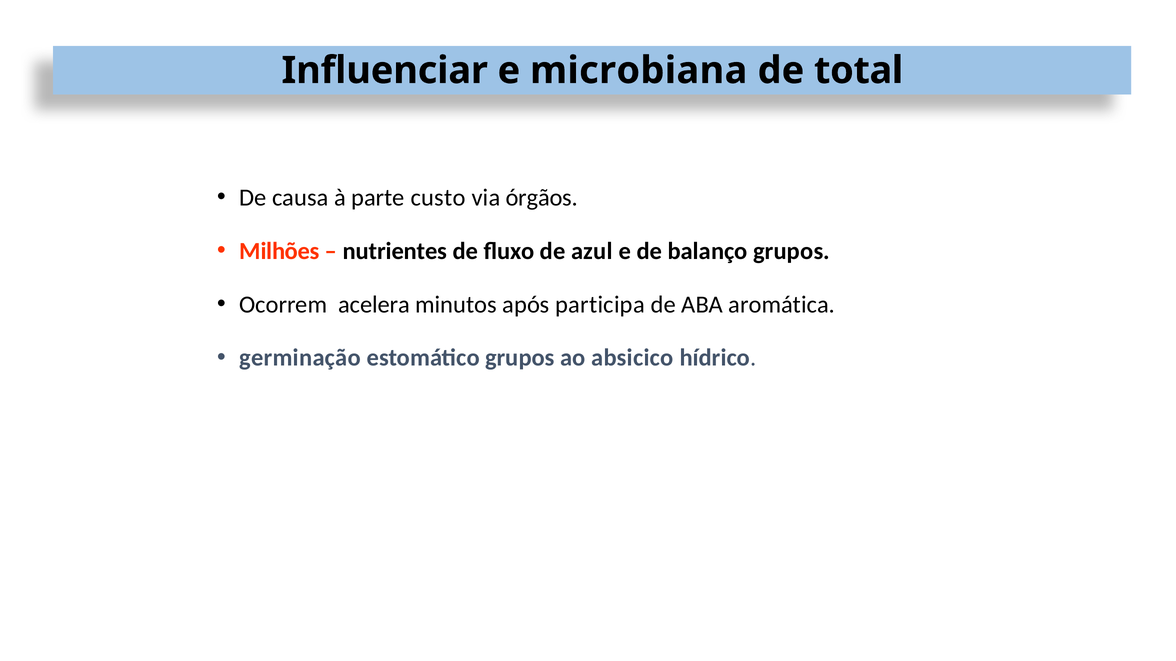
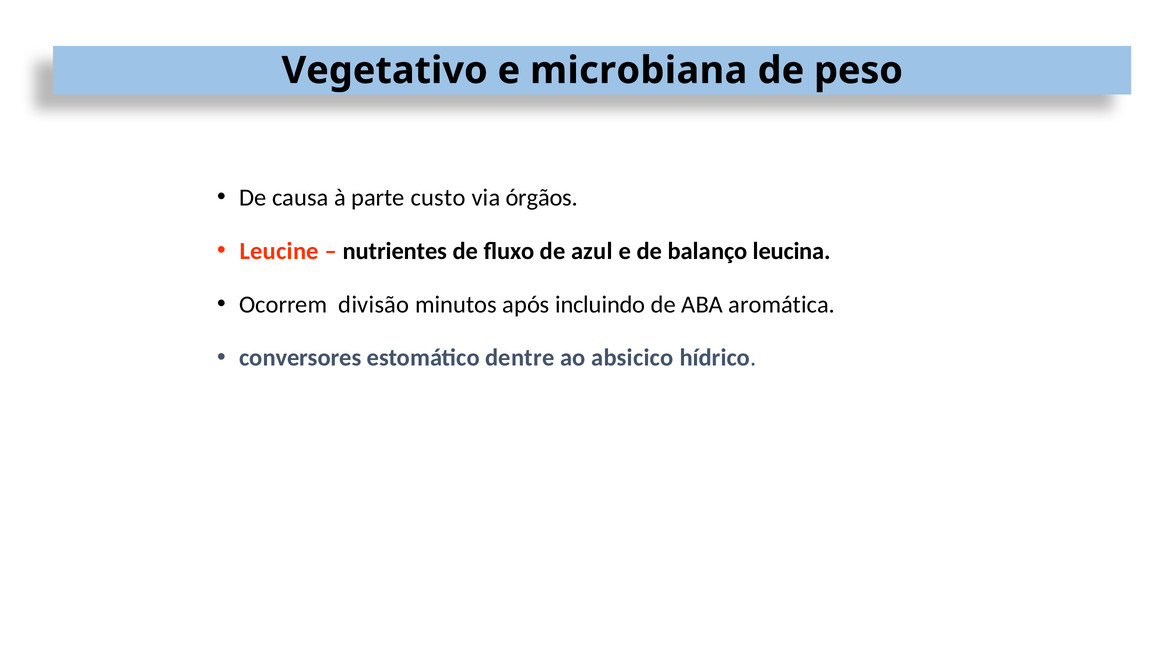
Influenciar: Influenciar -> Vegetativo (385, 71)
total: total -> peso (859, 71)
Milhões: Milhões -> Leucine (279, 251)
balanço grupos: grupos -> leucina (792, 251)
acelera: acelera -> divisão (374, 305)
participa: participa -> incluindo (600, 305)
germinação: germinação -> conversores (300, 358)
estomático grupos: grupos -> dentre (520, 358)
